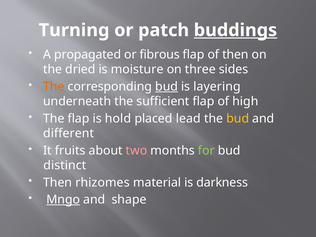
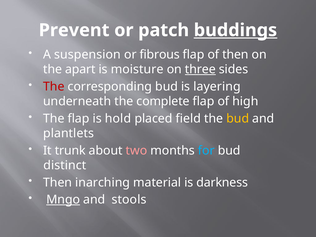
Turning: Turning -> Prevent (74, 30)
propagated: propagated -> suspension (87, 55)
dried: dried -> apart (80, 69)
three underline: none -> present (200, 69)
The colour: orange -> red (54, 87)
bud underline: present -> none (167, 87)
sufficient: sufficient -> complete (163, 101)
lead: lead -> field (188, 118)
different: different -> plantlets (69, 133)
fruits: fruits -> trunk (70, 150)
for colour: light green -> light blue (206, 150)
rhizomes: rhizomes -> inarching (103, 182)
shape: shape -> stools (129, 200)
